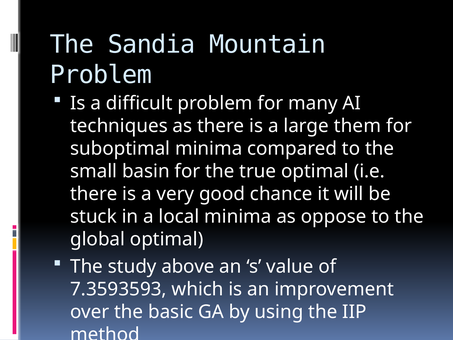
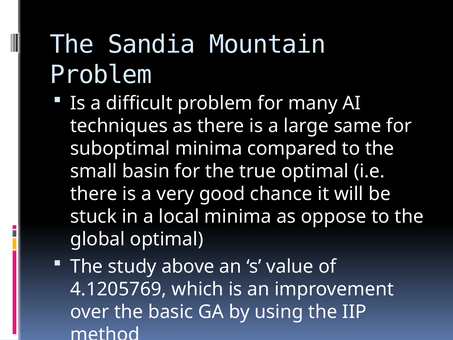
them: them -> same (358, 126)
7.3593593: 7.3593593 -> 4.1205769 (118, 289)
